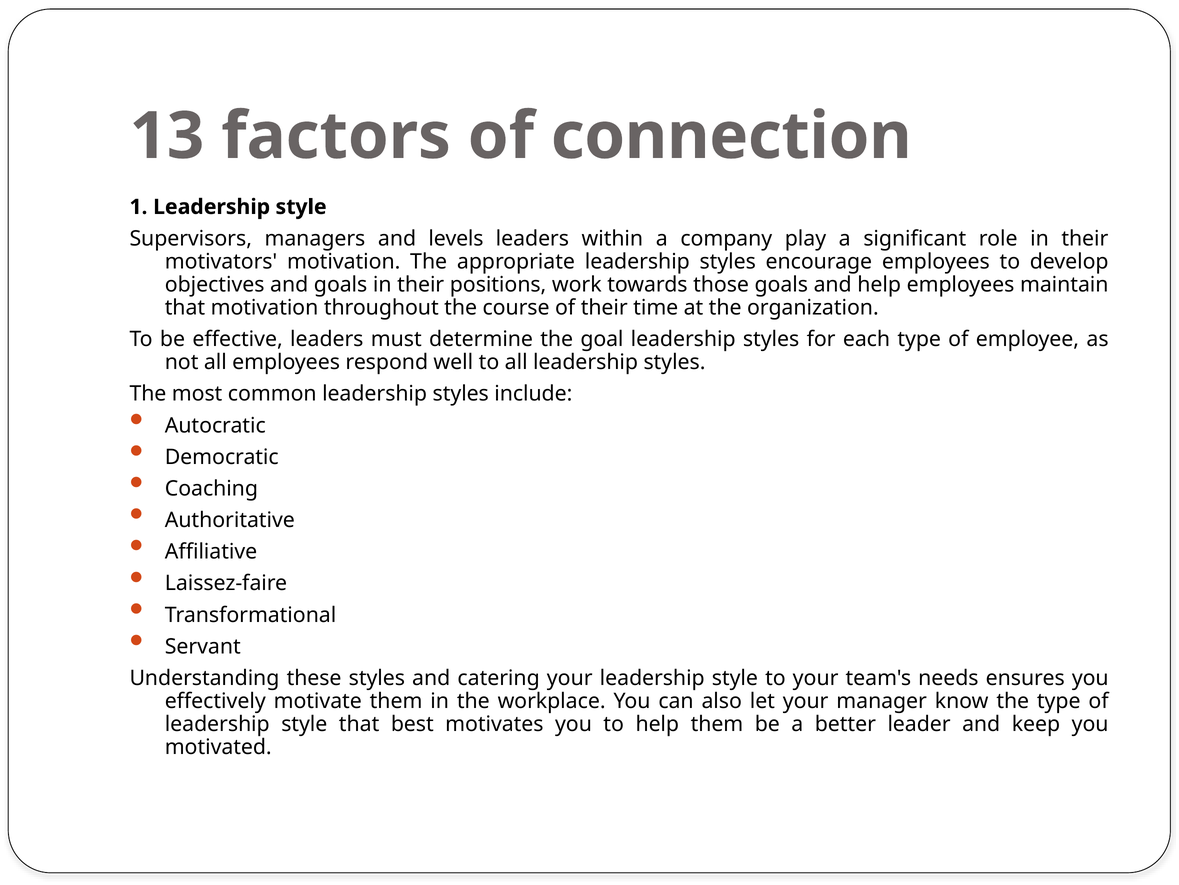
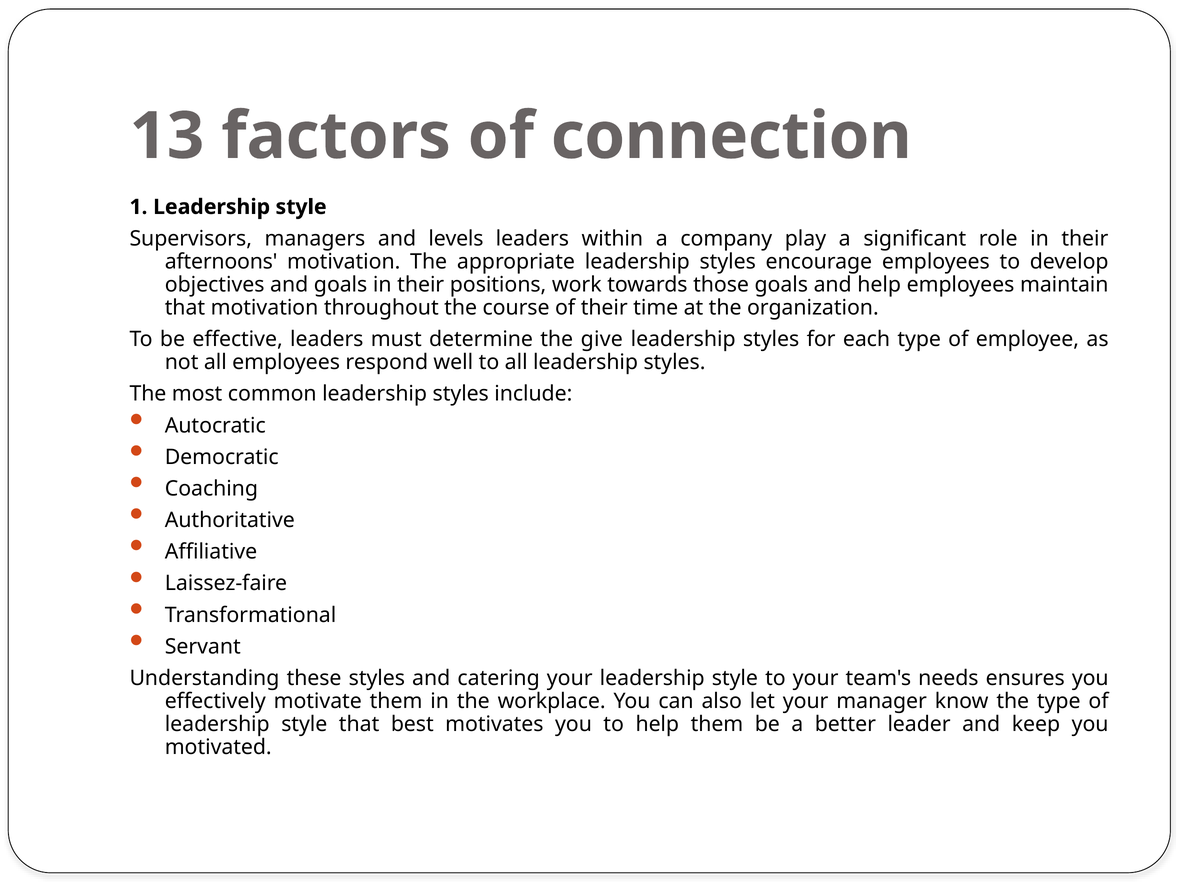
motivators: motivators -> afternoons (221, 261)
goal: goal -> give (602, 339)
